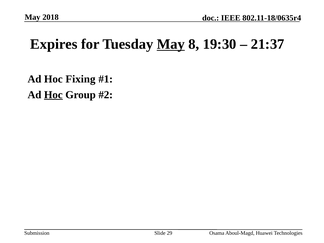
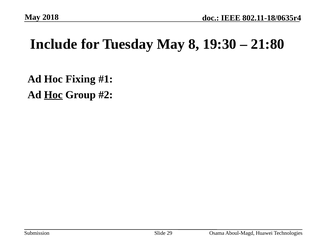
Expires: Expires -> Include (54, 44)
May underline: present -> none (171, 44)
21:37: 21:37 -> 21:80 (268, 44)
